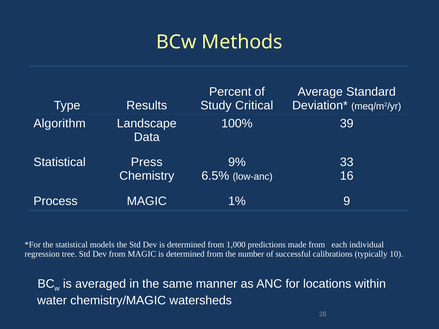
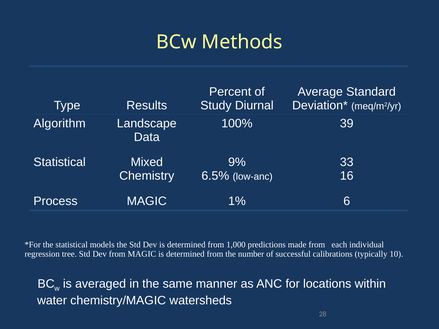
Critical: Critical -> Diurnal (254, 105)
Press: Press -> Mixed (147, 162)
9: 9 -> 6 (347, 201)
